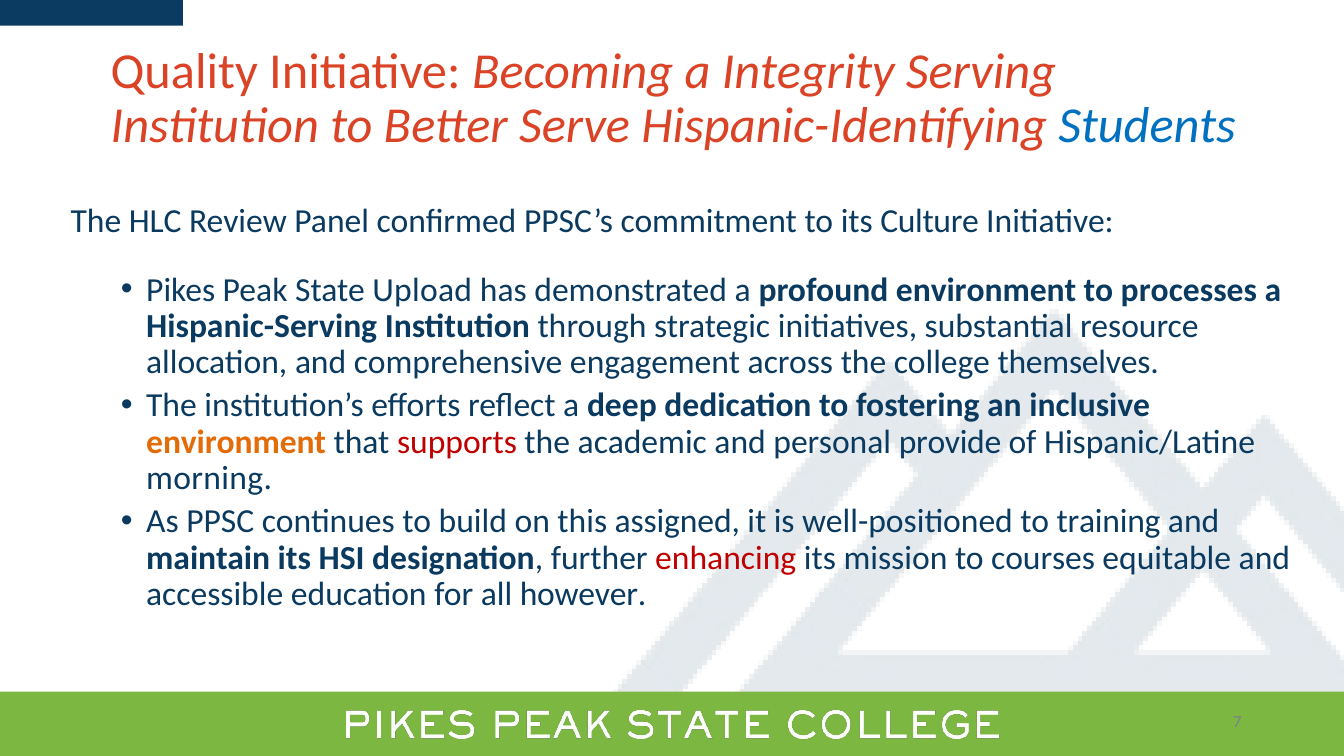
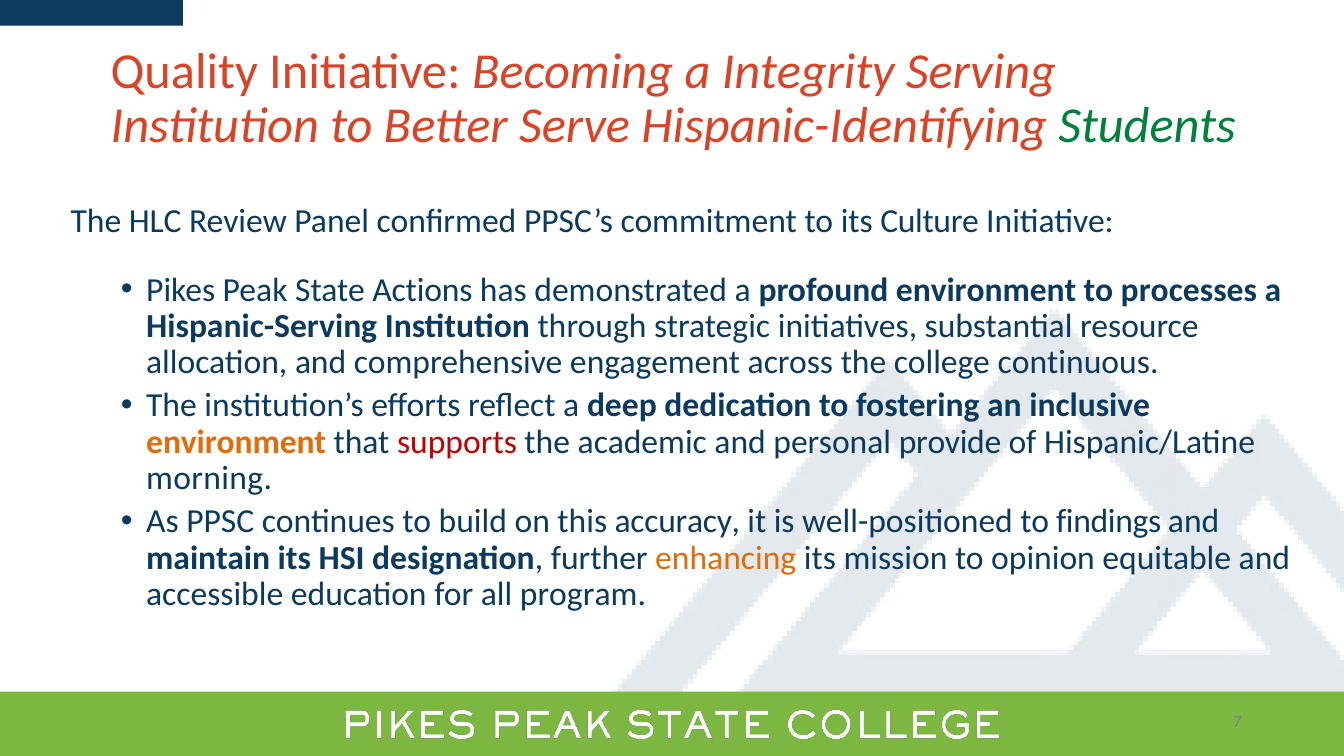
Students colour: blue -> green (1147, 126)
Upload: Upload -> Actions (422, 290)
themselves: themselves -> continuous (1078, 363)
assigned: assigned -> accuracy (677, 522)
training: training -> findings (1109, 522)
enhancing colour: red -> orange (726, 558)
courses: courses -> opinion (1043, 558)
however: however -> program (583, 594)
